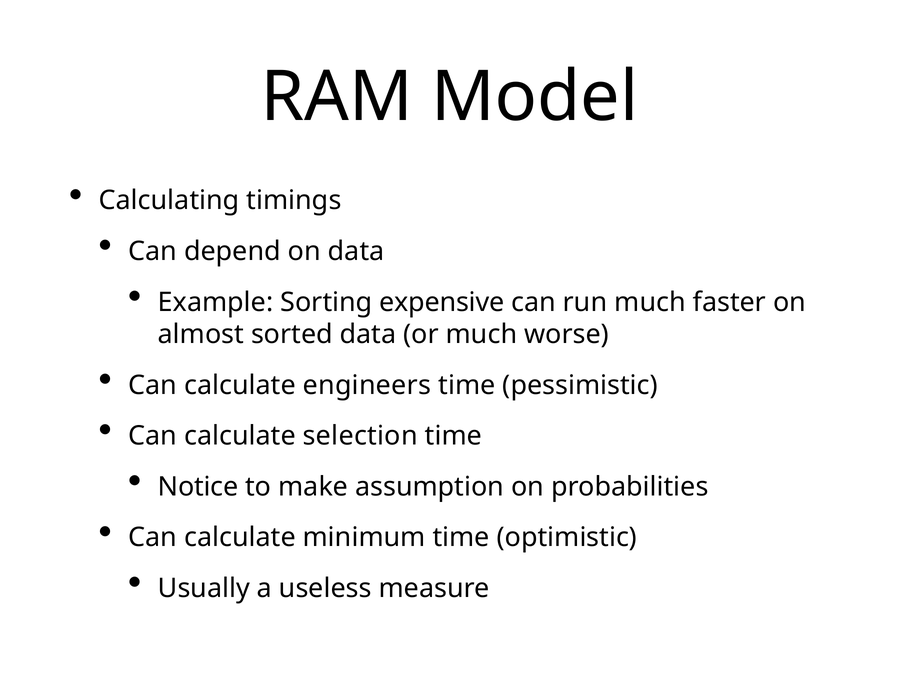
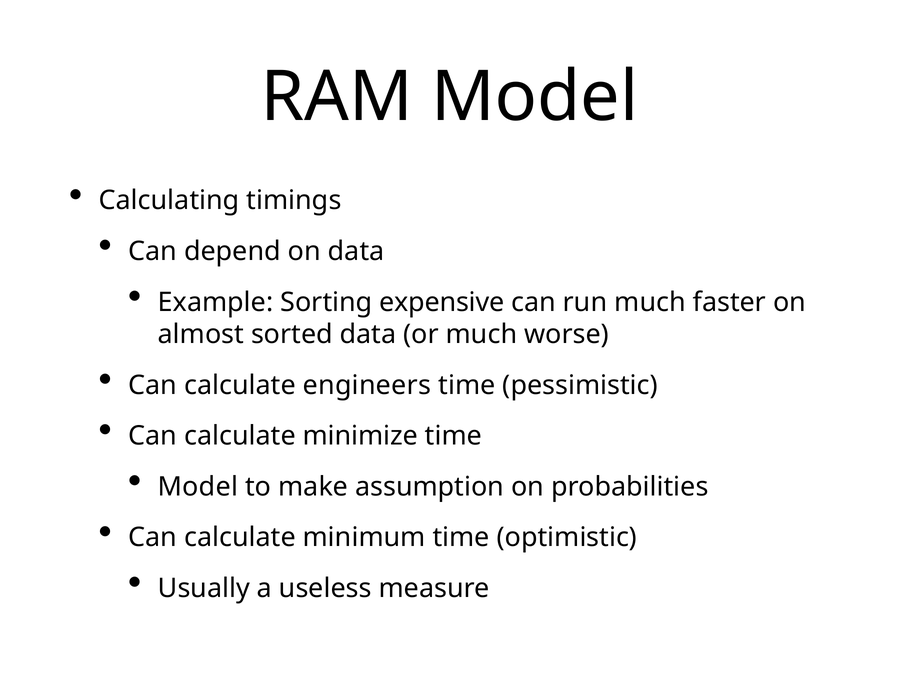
selection: selection -> minimize (360, 436)
Notice: Notice -> Model (198, 487)
